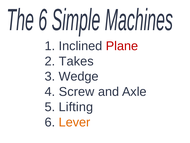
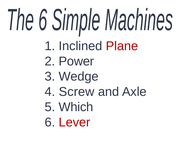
Takes: Takes -> Power (76, 61)
Lifting: Lifting -> Which (76, 107)
Lever colour: orange -> red (75, 122)
